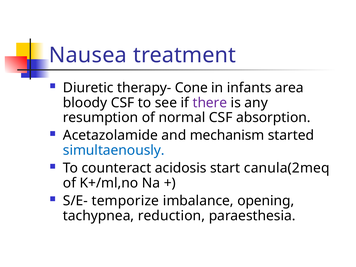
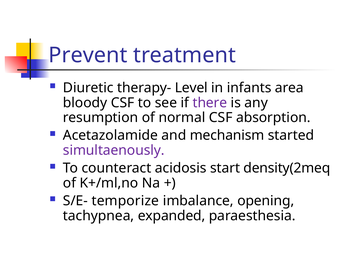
Nausea: Nausea -> Prevent (88, 55)
Cone: Cone -> Level (191, 88)
simultaenously colour: blue -> purple (114, 150)
canula(2meq: canula(2meq -> density(2meq (287, 168)
reduction: reduction -> expanded (172, 216)
